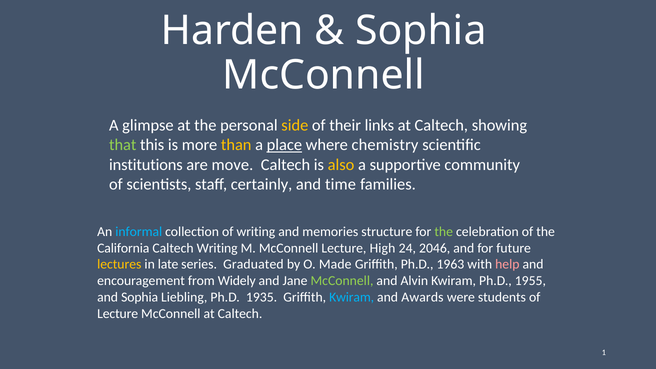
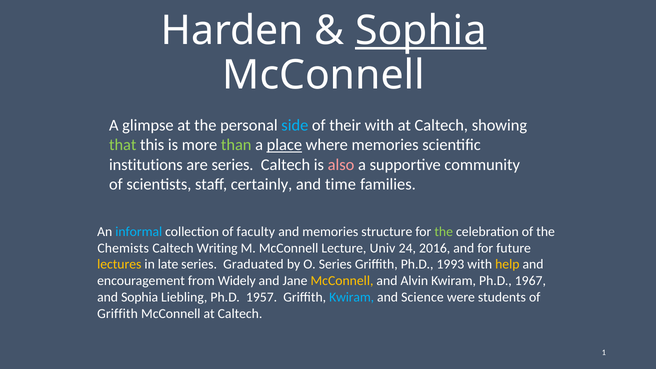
Sophia underline: none -> present (421, 31)
side colour: yellow -> light blue (295, 125)
their links: links -> with (379, 125)
than colour: yellow -> light green (236, 145)
where chemistry: chemistry -> memories (385, 145)
are move: move -> series (233, 165)
also colour: yellow -> pink (341, 165)
of writing: writing -> faculty (256, 232)
California: California -> Chemists (123, 248)
High: High -> Univ (383, 248)
2046: 2046 -> 2016 (435, 248)
O Made: Made -> Series (335, 264)
1963: 1963 -> 1993 (450, 264)
help colour: pink -> yellow (507, 264)
McConnell colour: light green -> yellow (342, 281)
1955: 1955 -> 1967 (530, 281)
1935: 1935 -> 1957 (262, 297)
Awards: Awards -> Science (422, 297)
Lecture: Lecture -> Griffith (117, 314)
